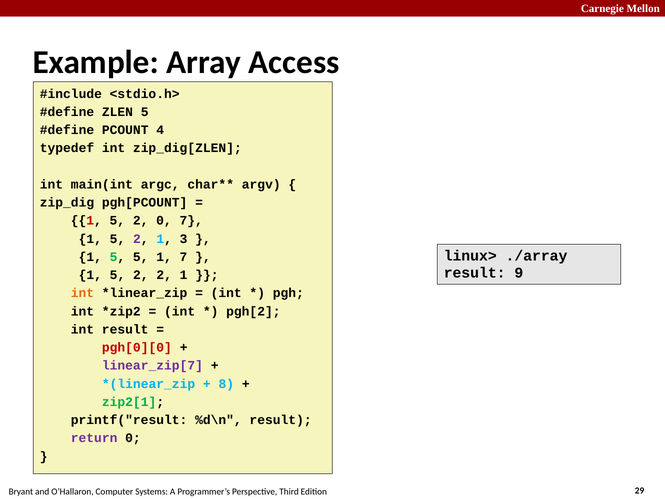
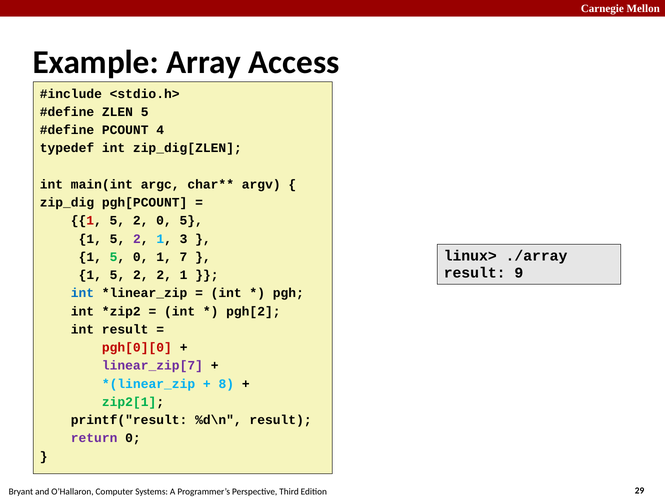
0 7: 7 -> 5 (191, 221)
5 5: 5 -> 0 (141, 257)
int colour: orange -> blue (82, 293)
